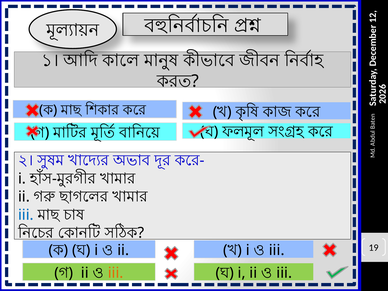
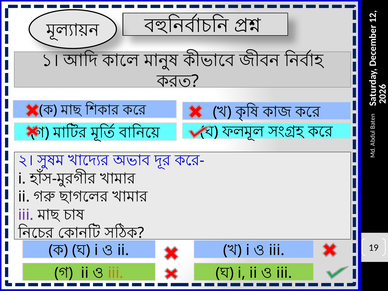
iii colour: blue -> purple (26, 215)
